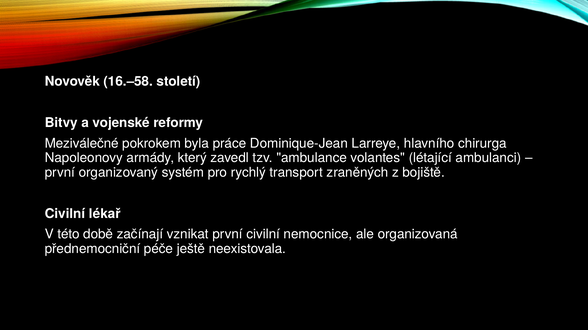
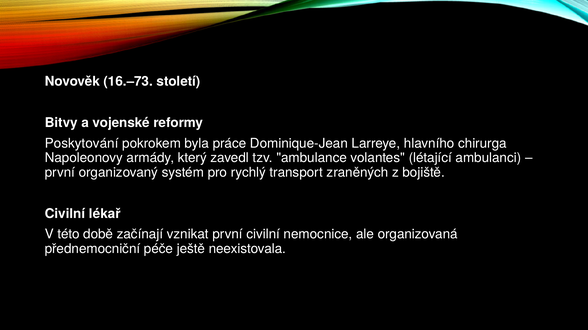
16.–58: 16.–58 -> 16.–73 (128, 82)
Meziválečné: Meziválečné -> Poskytování (82, 144)
